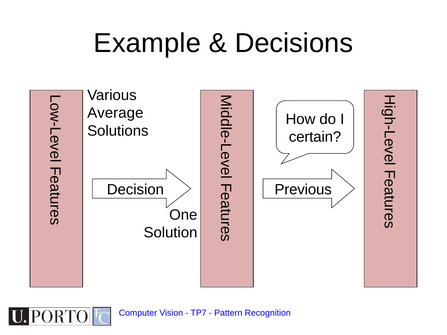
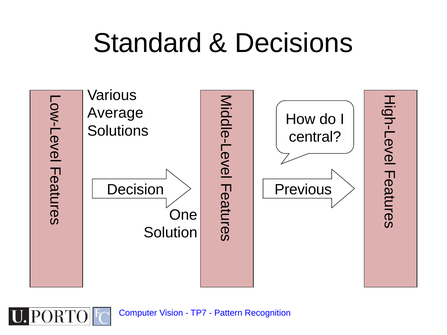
Example: Example -> Standard (148, 43)
certain: certain -> central (315, 137)
